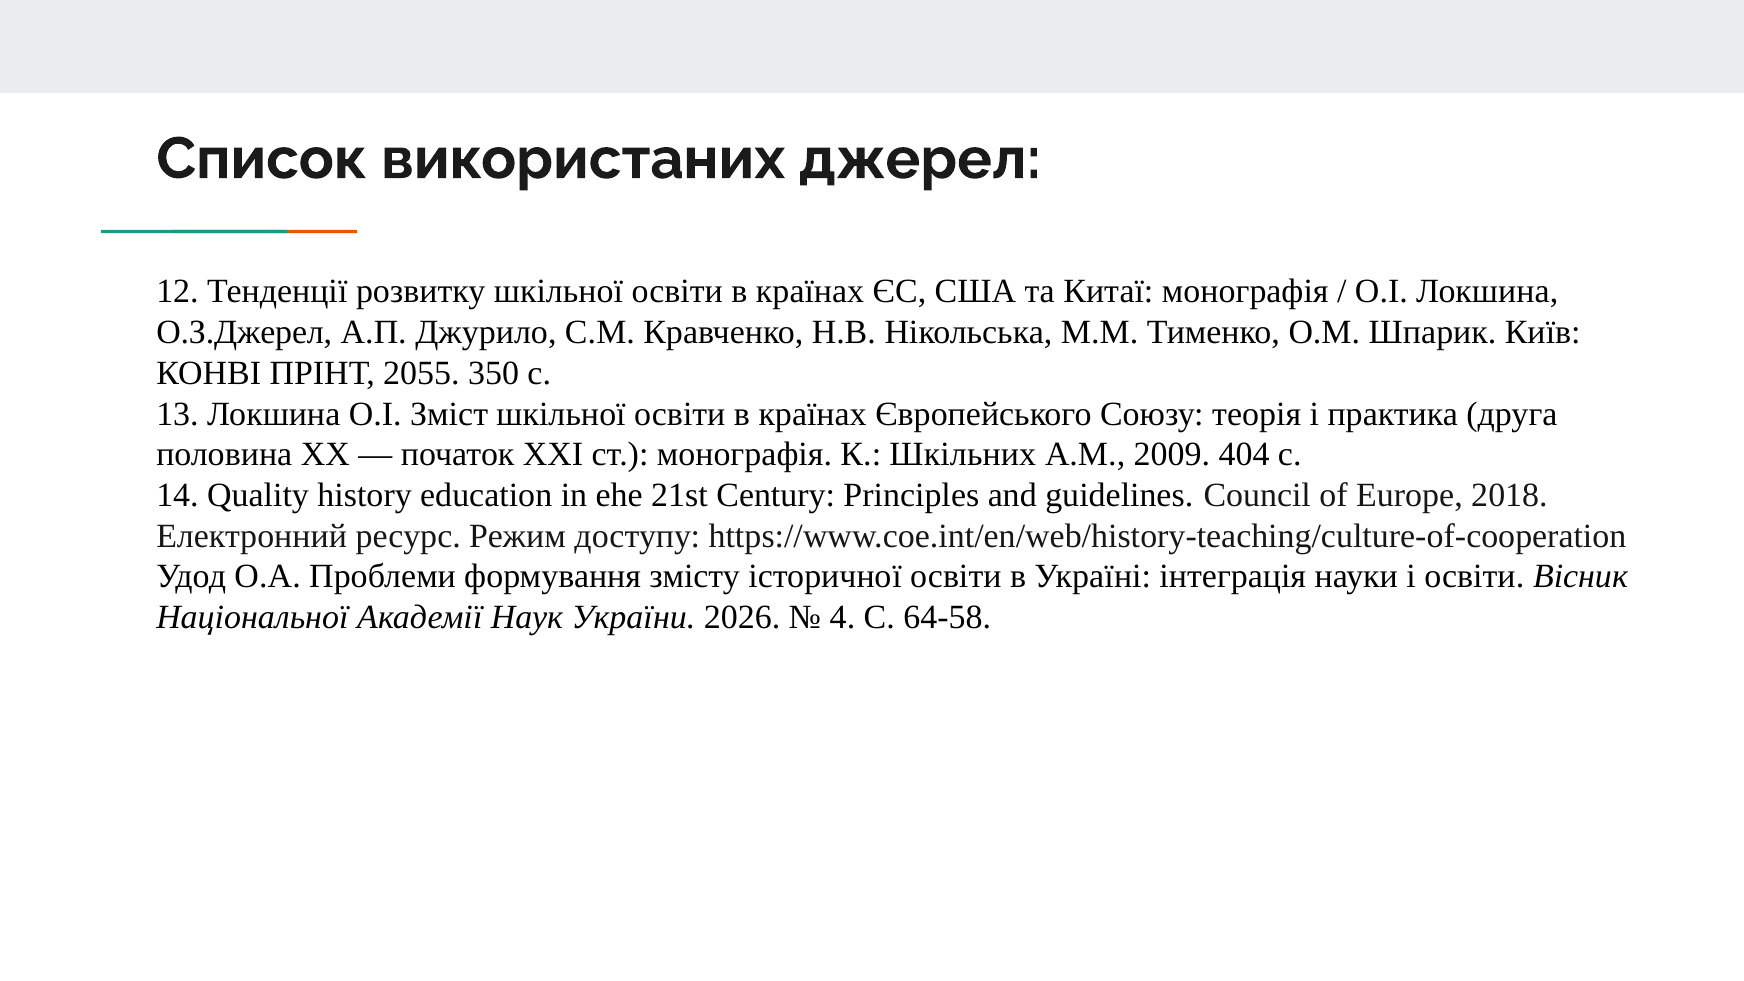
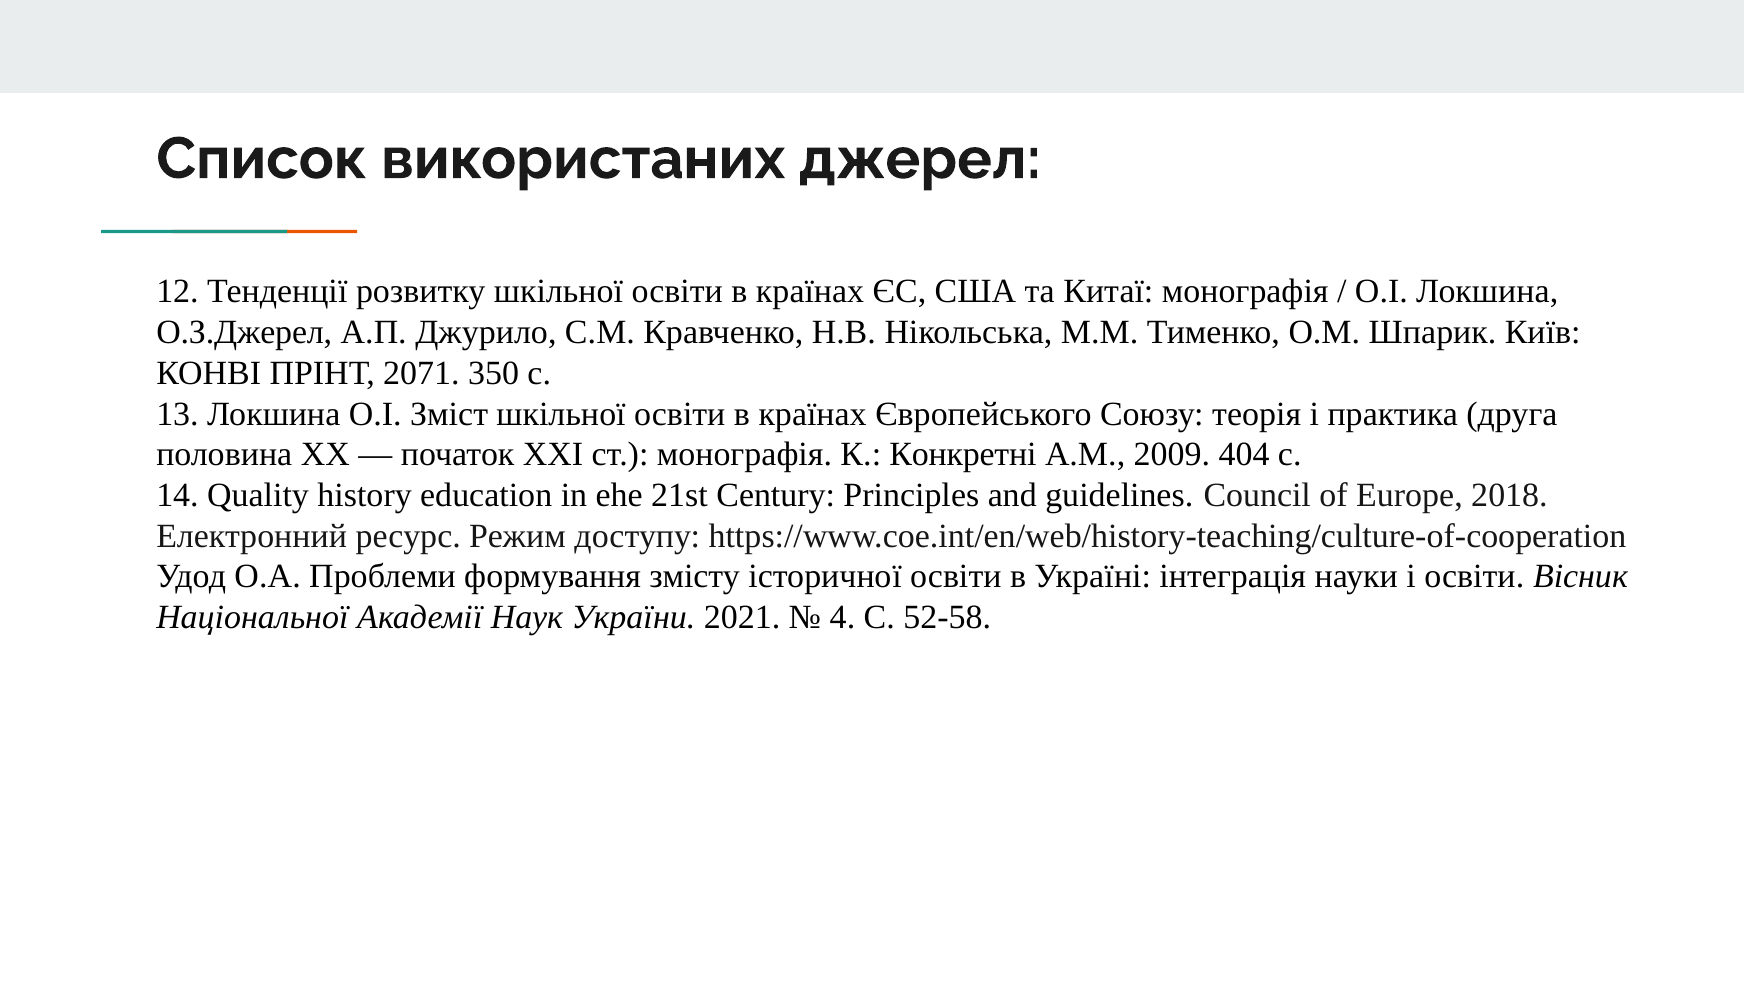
2055: 2055 -> 2071 (421, 373)
Шкільних: Шкільних -> Конкретні (963, 455)
2026: 2026 -> 2021 (742, 617)
64-58: 64-58 -> 52-58 (947, 617)
